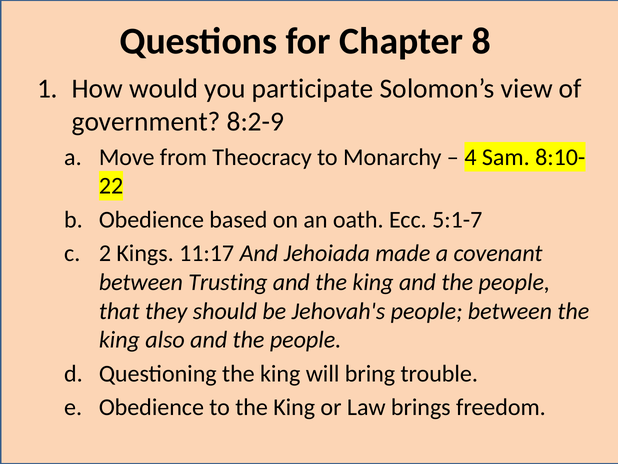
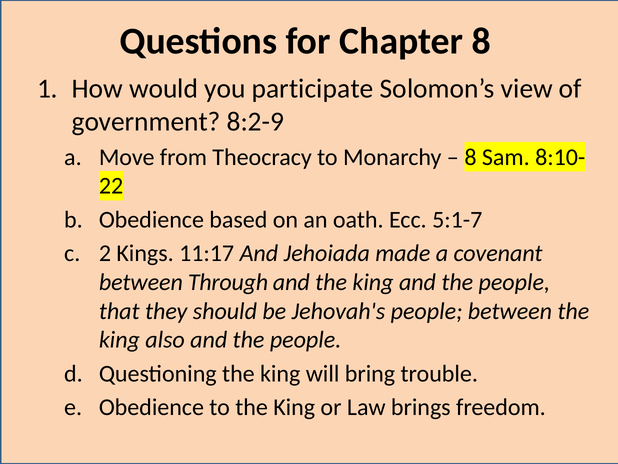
4: 4 -> 8 (471, 157)
Trusting: Trusting -> Through (228, 282)
